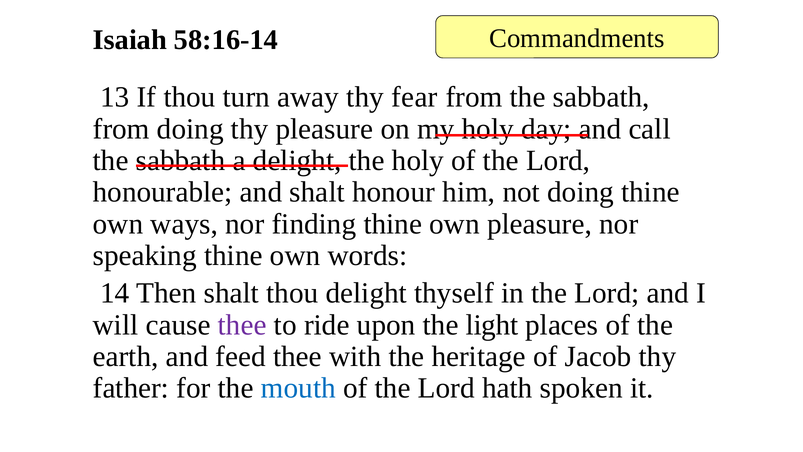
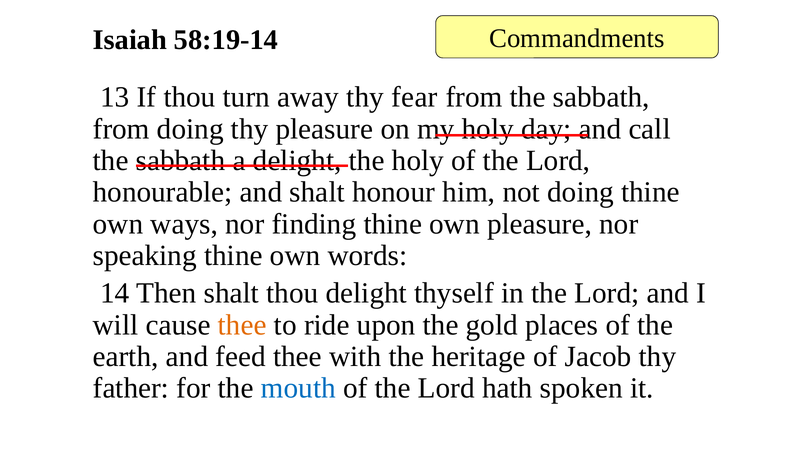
58:16-14: 58:16-14 -> 58:19-14 (226, 40)
thee colour: purple -> orange (242, 325)
light: light -> gold (492, 325)
